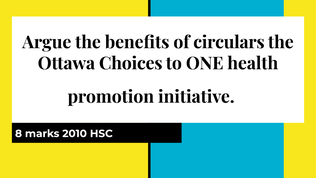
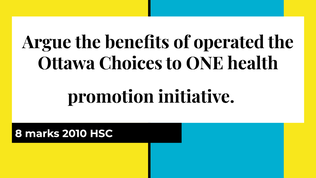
circulars: circulars -> operated (229, 42)
